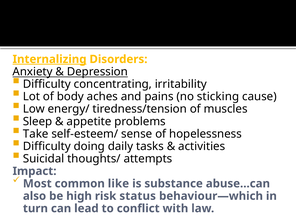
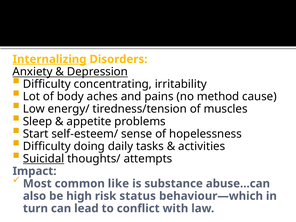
sticking: sticking -> method (218, 97)
Take: Take -> Start (36, 134)
Suicidal underline: none -> present (44, 159)
